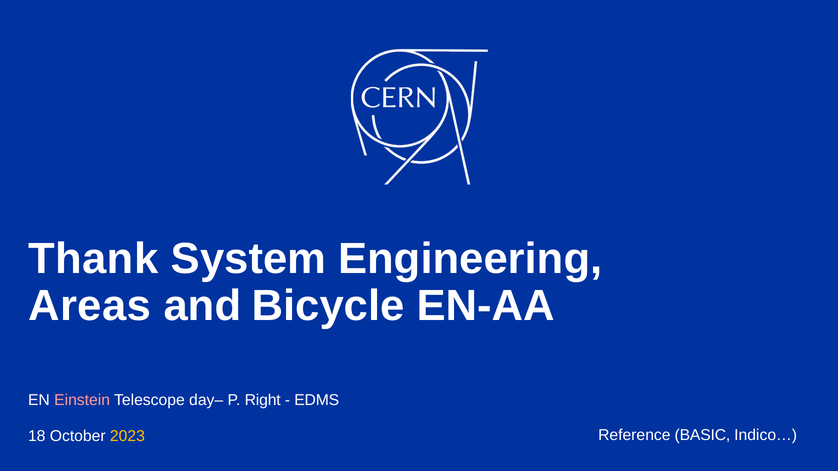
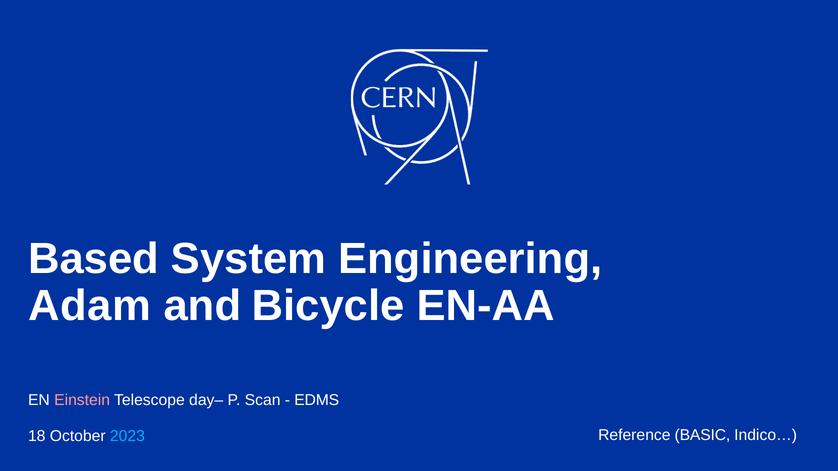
Thank: Thank -> Based (93, 259)
Areas: Areas -> Adam (90, 306)
Right: Right -> Scan (263, 400)
2023 colour: yellow -> light blue (127, 436)
